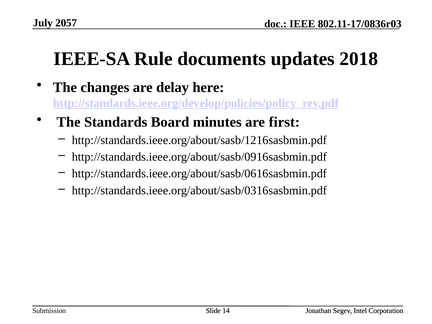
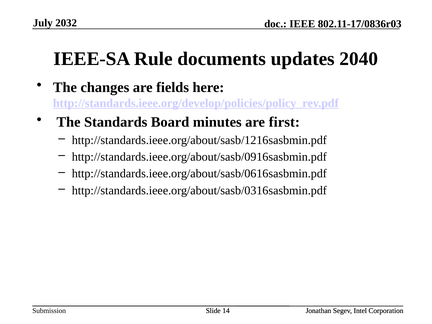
2057: 2057 -> 2032 (66, 23)
2018: 2018 -> 2040 (359, 59)
delay: delay -> fields (173, 87)
